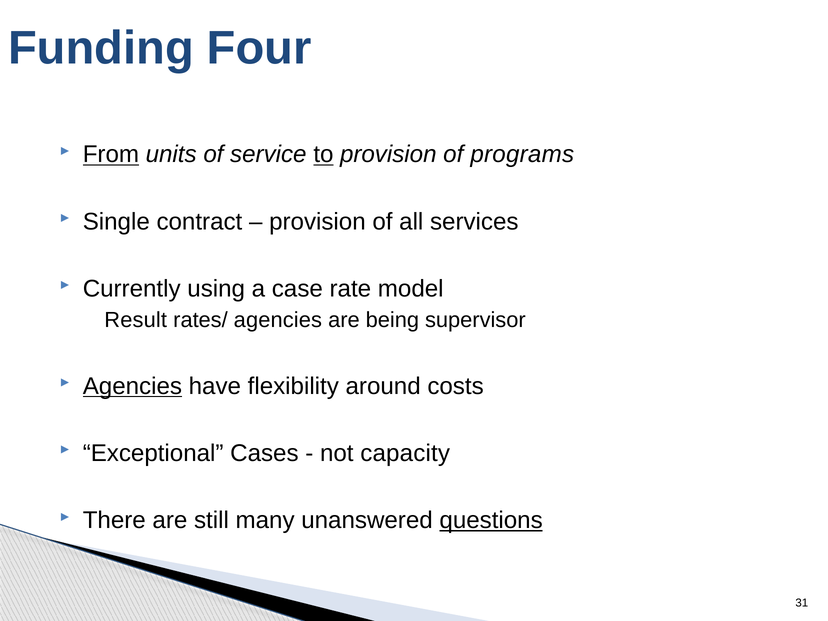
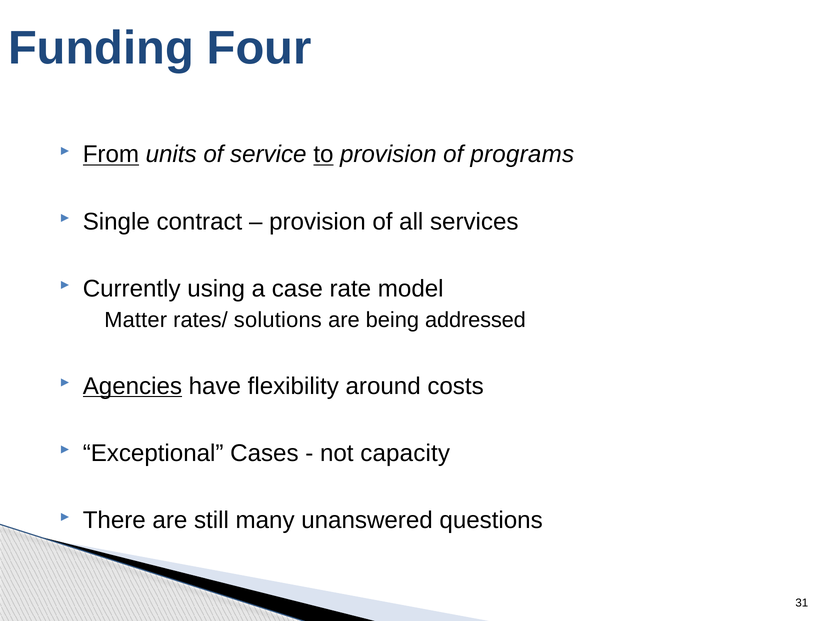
Result: Result -> Matter (136, 320)
rates/ agencies: agencies -> solutions (278, 320)
supervisor: supervisor -> addressed (475, 320)
questions underline: present -> none (491, 520)
